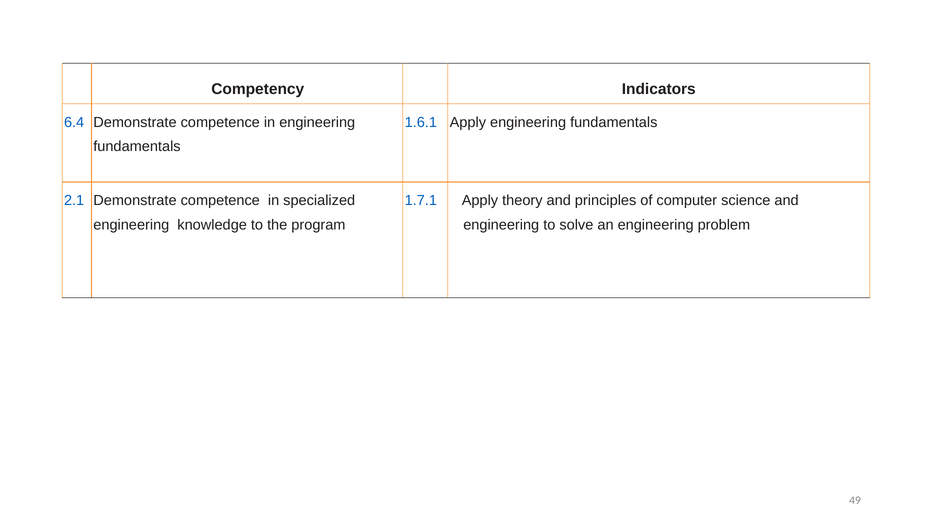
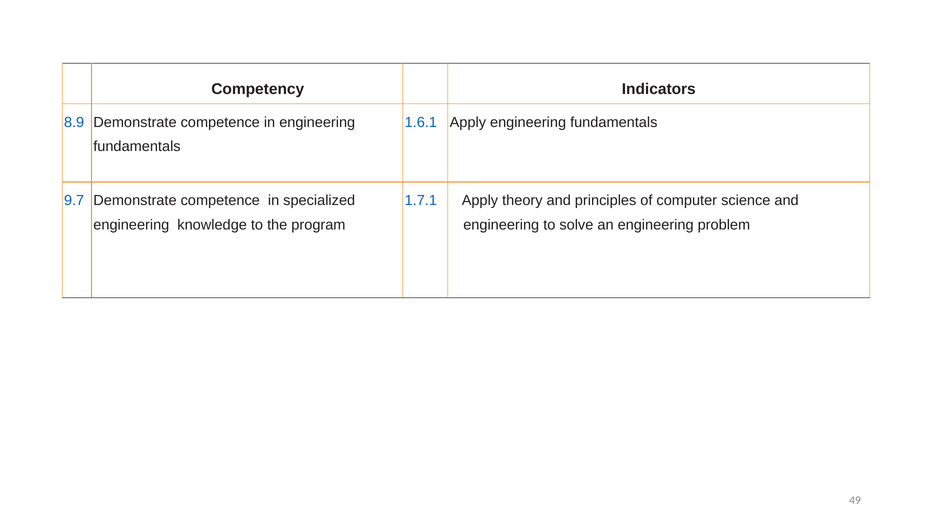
6.4: 6.4 -> 8.9 (74, 122)
2.1: 2.1 -> 9.7 (74, 201)
